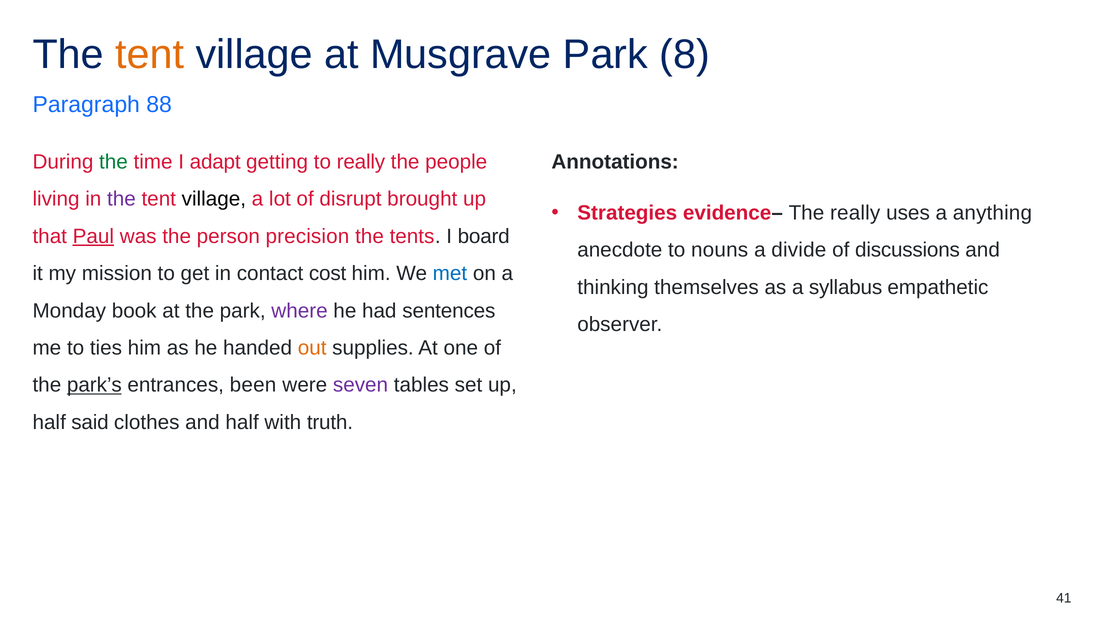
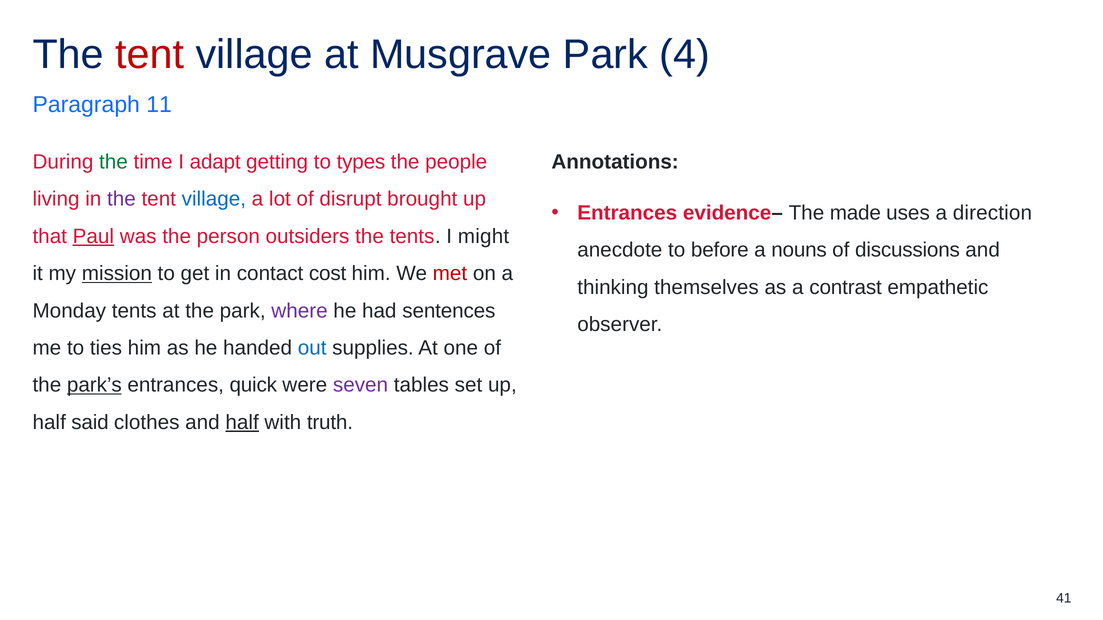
tent colour: orange -> red (150, 55)
8: 8 -> 4 (685, 55)
88: 88 -> 11 (159, 105)
to really: really -> types (361, 162)
village colour: black -> blue (214, 199)
Strategies: Strategies -> Entrances (627, 213)
The really: really -> made (855, 213)
anything: anything -> direction (992, 213)
precision: precision -> outsiders (307, 236)
board: board -> might (484, 236)
nouns: nouns -> before (720, 250)
divide: divide -> nouns (799, 250)
mission underline: none -> present (117, 274)
met colour: blue -> red (450, 274)
syllabus: syllabus -> contrast (846, 287)
Monday book: book -> tents (134, 311)
out colour: orange -> blue (312, 348)
been: been -> quick (253, 385)
half underline: none -> present (242, 423)
